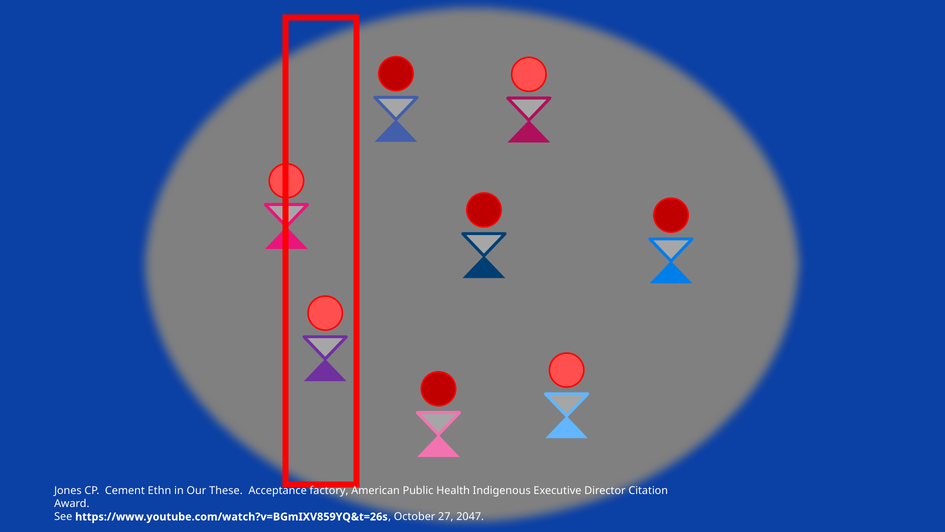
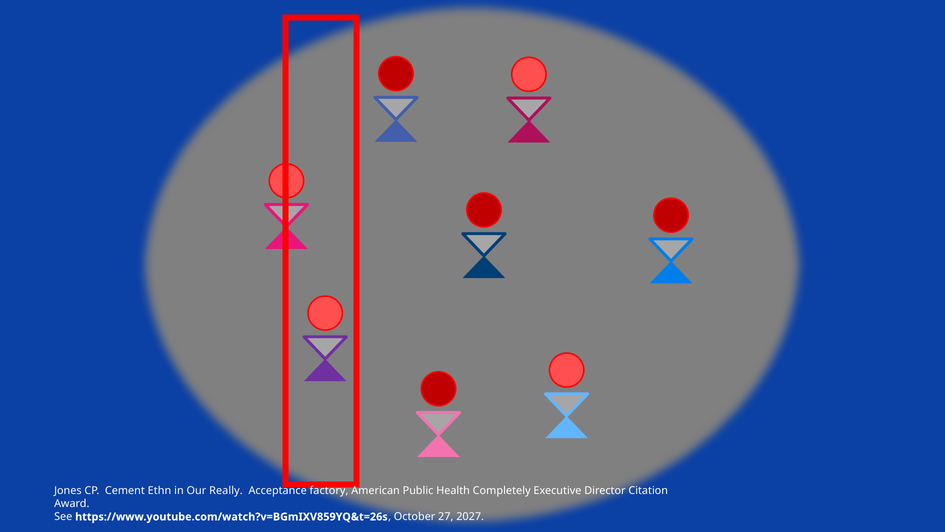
These: These -> Really (226, 490)
Indigenous: Indigenous -> Completely (502, 490)
2047: 2047 -> 2027 (470, 516)
